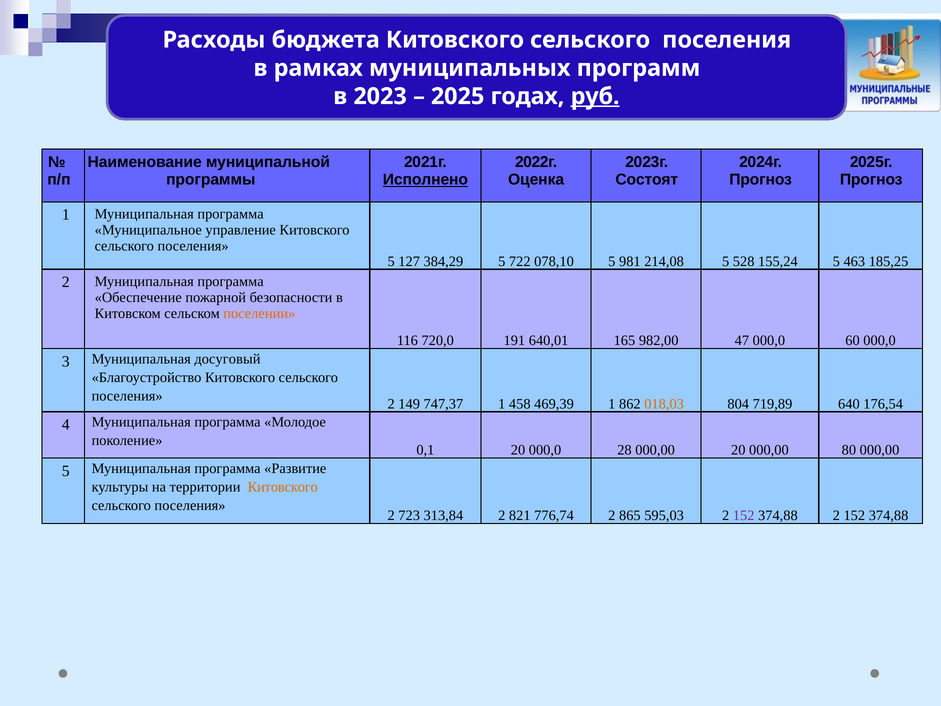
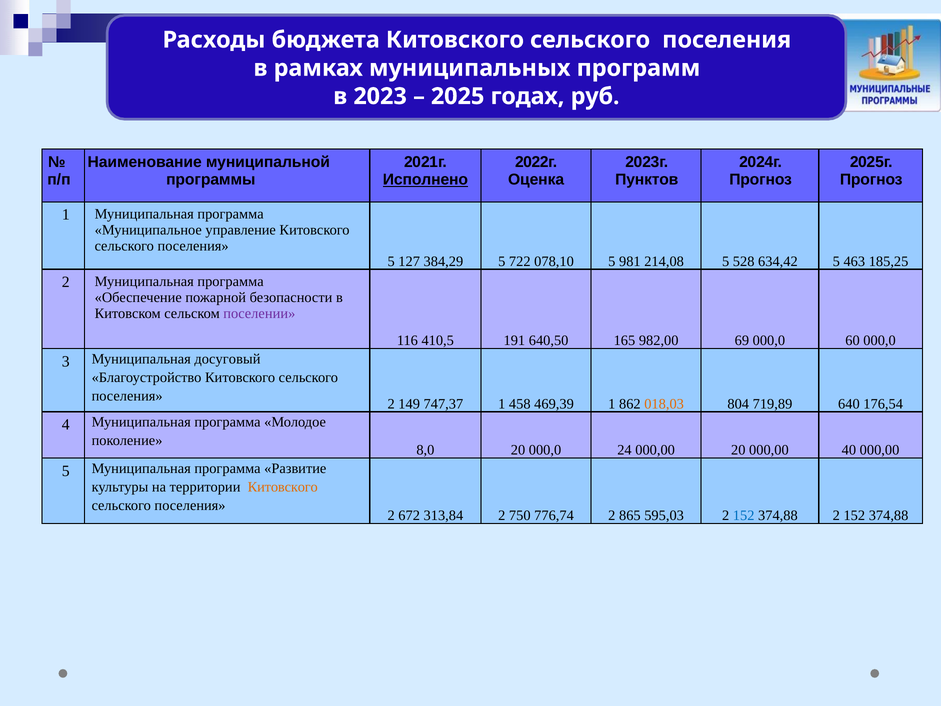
руб underline: present -> none (595, 96)
Состоят: Состоят -> Пунктов (647, 180)
155,24: 155,24 -> 634,42 (778, 261)
поселении colour: orange -> purple (259, 313)
720,0: 720,0 -> 410,5 (438, 341)
640,01: 640,01 -> 640,50 (549, 341)
47: 47 -> 69 (742, 341)
0,1: 0,1 -> 8,0 (425, 450)
28: 28 -> 24 (624, 450)
80: 80 -> 40 (849, 450)
723: 723 -> 672 (409, 515)
821: 821 -> 750 (520, 515)
152 colour: purple -> blue (744, 515)
